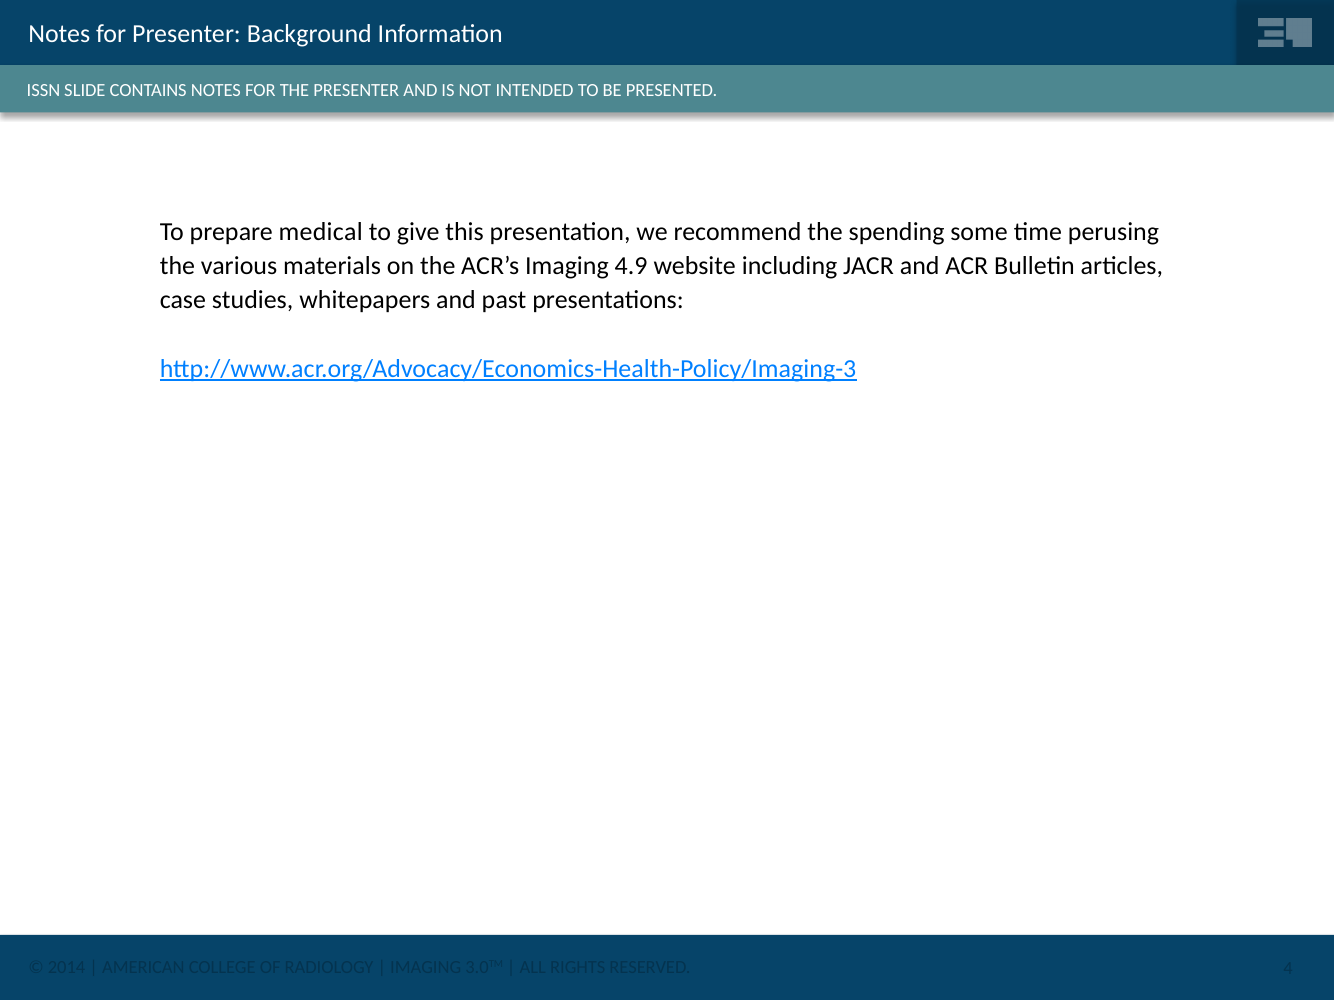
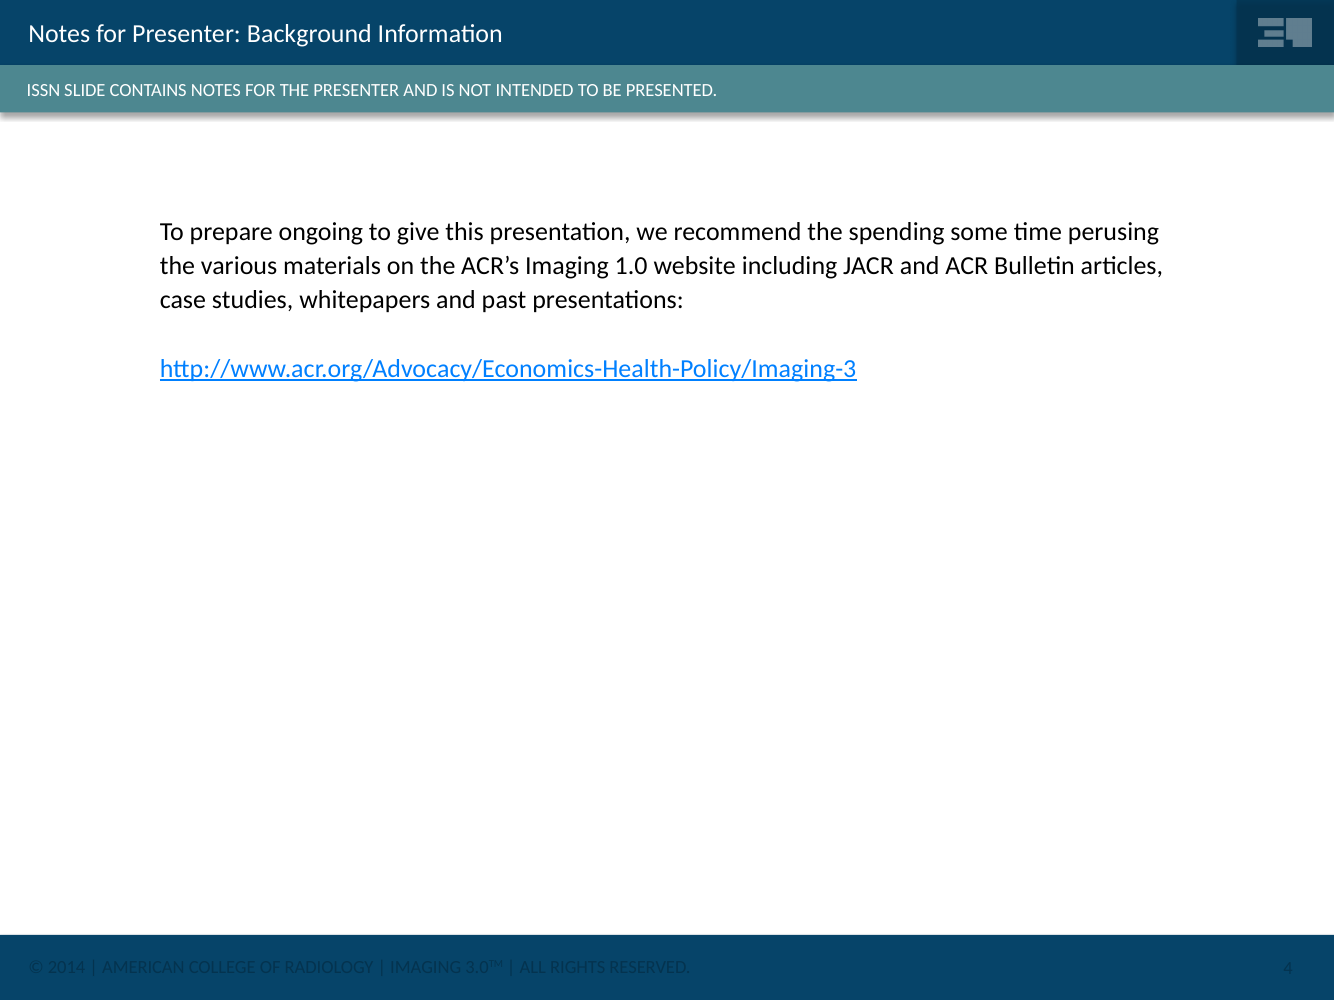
medical: medical -> ongoing (321, 232)
4.9: 4.9 -> 1.0 (631, 266)
